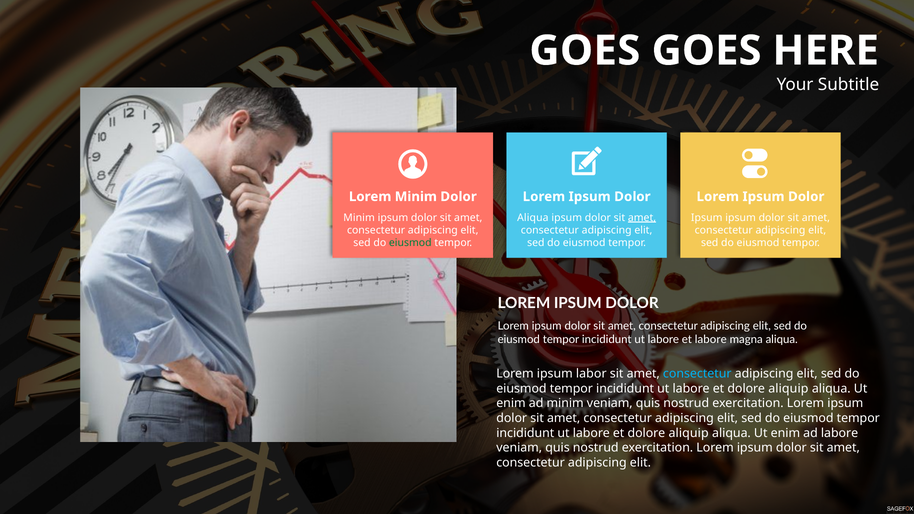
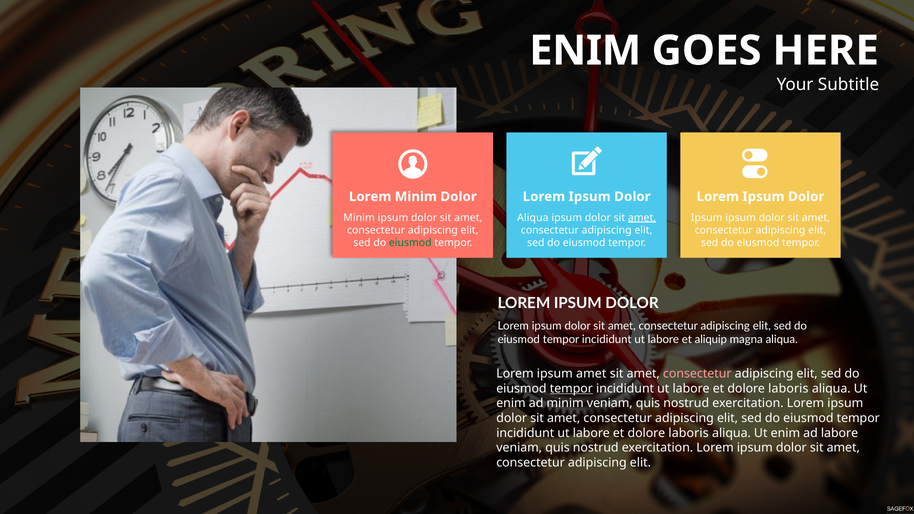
GOES: GOES -> ENIM (585, 51)
et labore: labore -> aliquip (711, 340)
ipsum labor: labor -> amet (591, 374)
consectetur colour: light blue -> pink (697, 374)
tempor underline: none -> present (571, 389)
aliquip: aliquip -> laboris (788, 389)
aliquip: aliquip -> laboris (689, 433)
